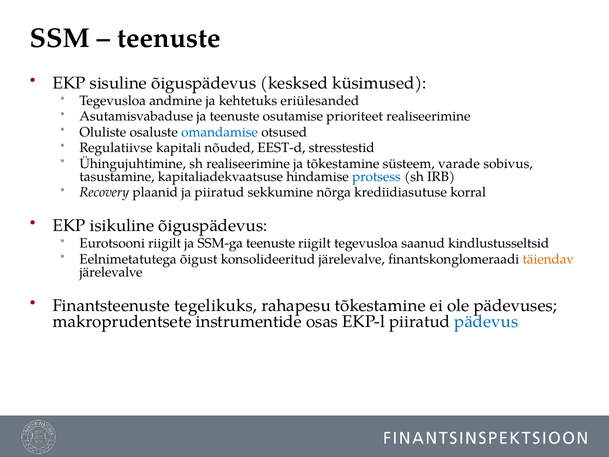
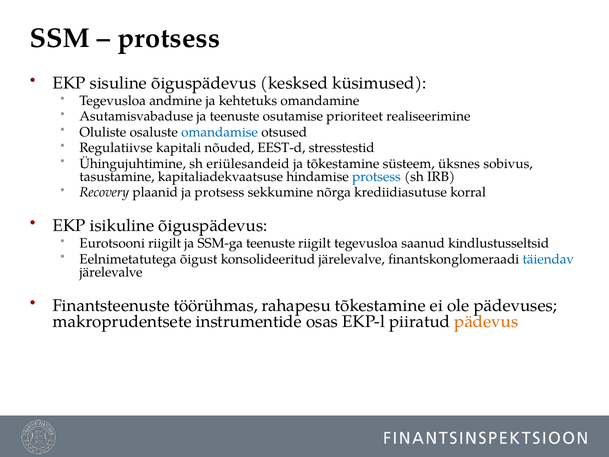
teenuste: teenuste -> protsess (169, 38)
eriülesanded: eriülesanded -> omandamine (320, 101)
sh realiseerimine: realiseerimine -> eriülesandeid (248, 163)
varade: varade -> üksnes (459, 163)
ja piiratud: piiratud -> protsess (219, 192)
täiendav colour: orange -> blue (548, 259)
tegelikuks: tegelikuks -> töörühmas (216, 305)
pädevus colour: blue -> orange (486, 322)
